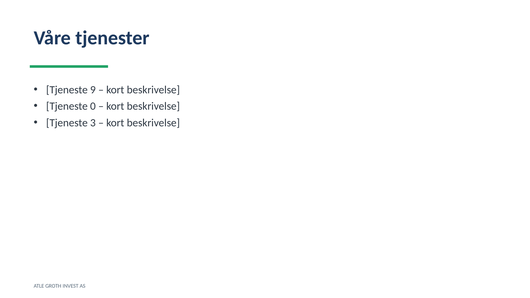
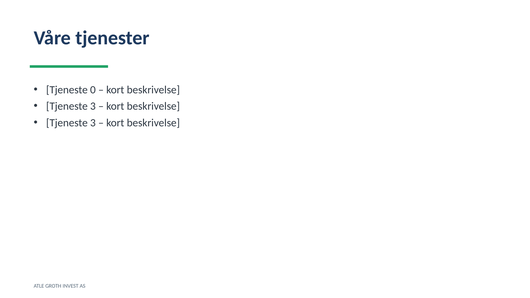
9: 9 -> 0 (93, 90)
0: 0 -> 3 (93, 106)
